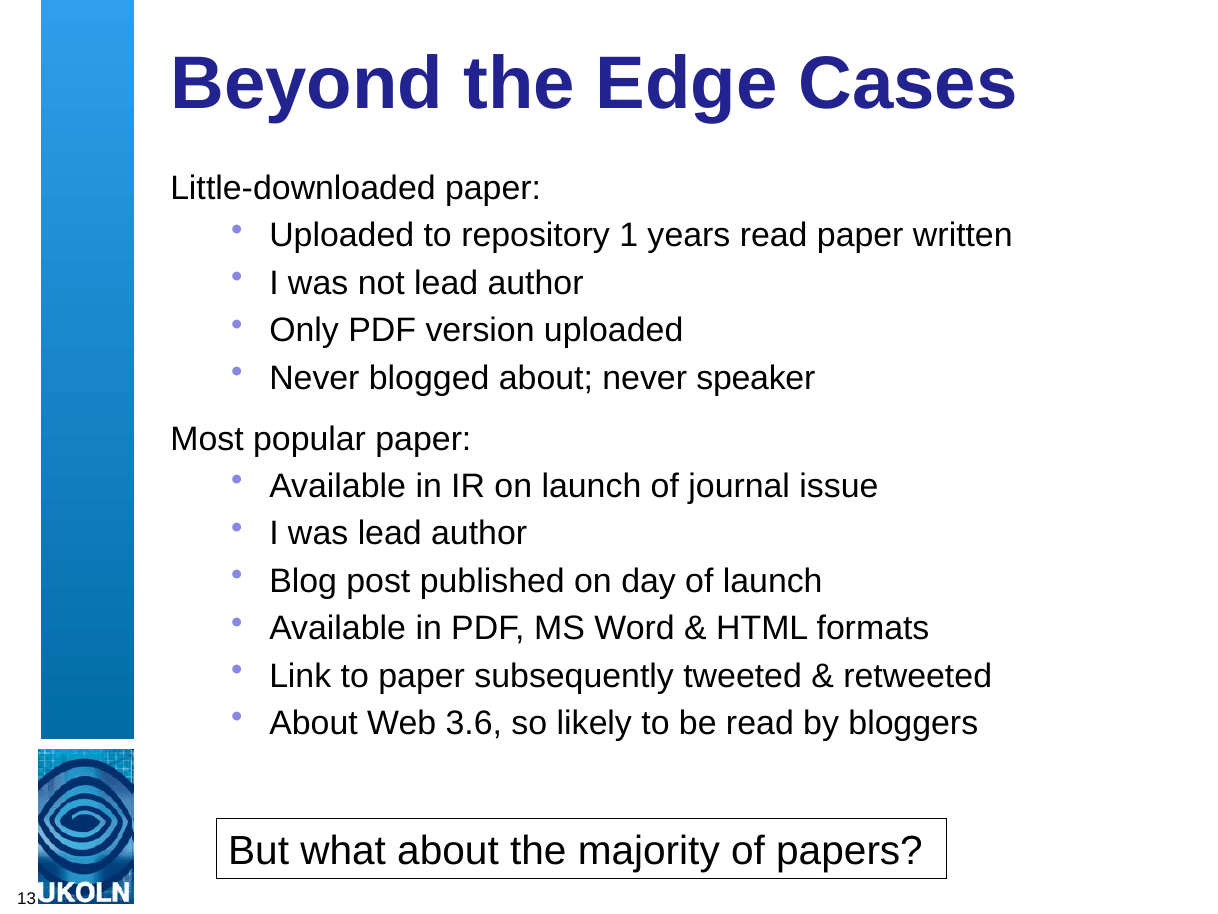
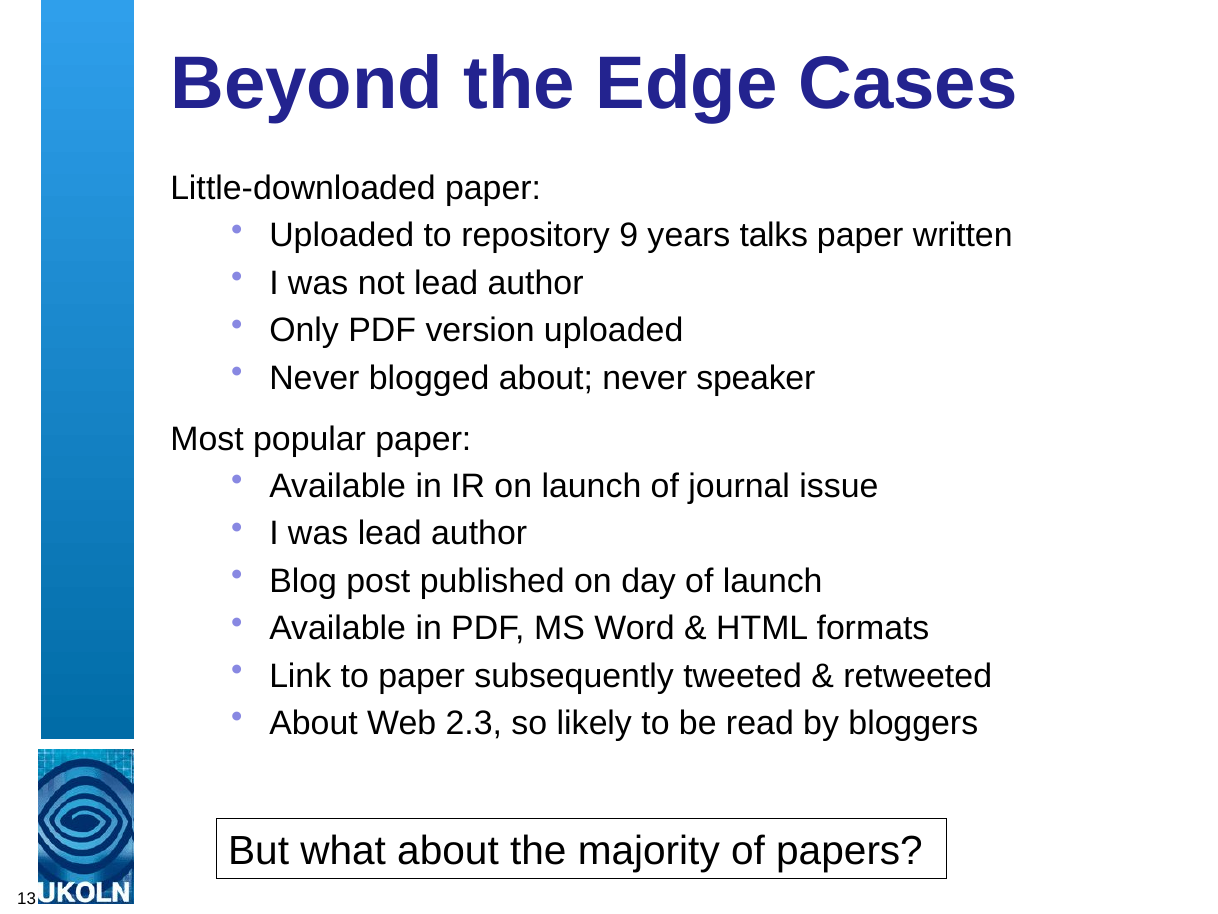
1: 1 -> 9 (629, 236)
years read: read -> talks (774, 236)
3.6: 3.6 -> 2.3 (474, 723)
